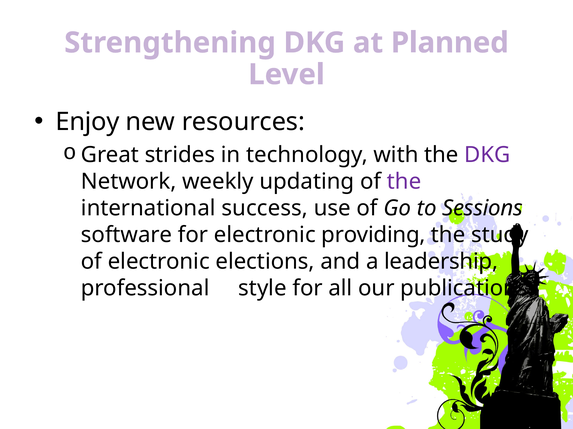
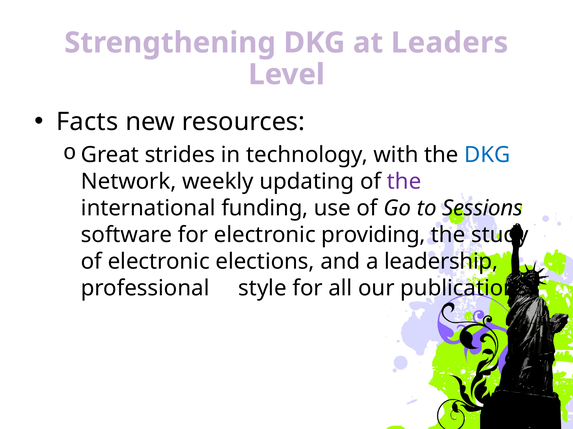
Planned: Planned -> Leaders (450, 43)
Enjoy: Enjoy -> Facts (87, 122)
DKG colour: purple -> blue (487, 155)
success: success -> funding (265, 209)
